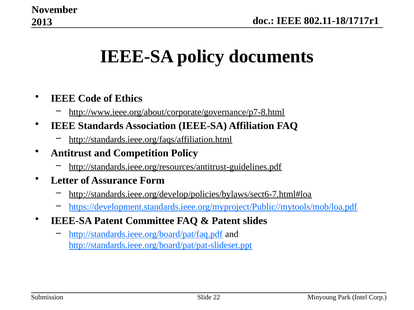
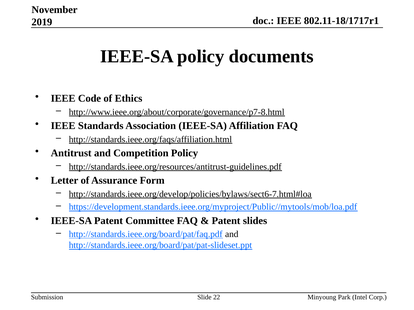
2013: 2013 -> 2019 (42, 22)
